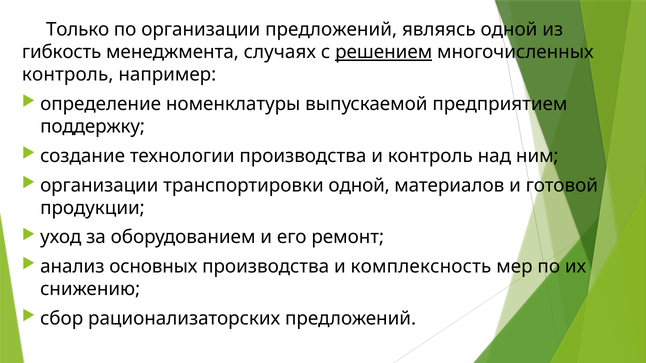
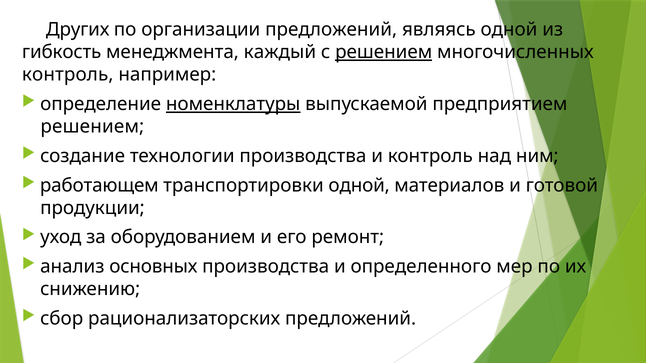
Только: Только -> Других (78, 30)
случаях: случаях -> каждый (280, 52)
номенклатуры underline: none -> present (233, 104)
поддержку: поддержку -> решением (92, 127)
организации: организации -> работающем (99, 186)
комплексность: комплексность -> определенного (421, 267)
